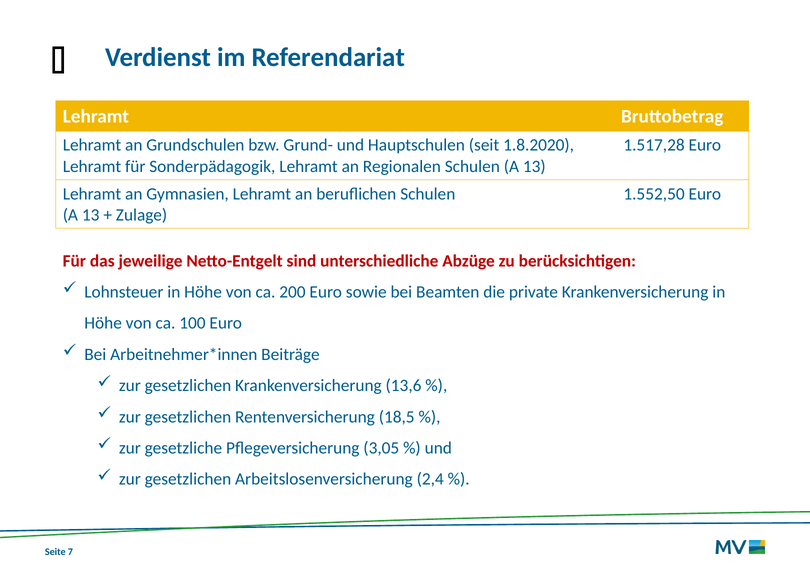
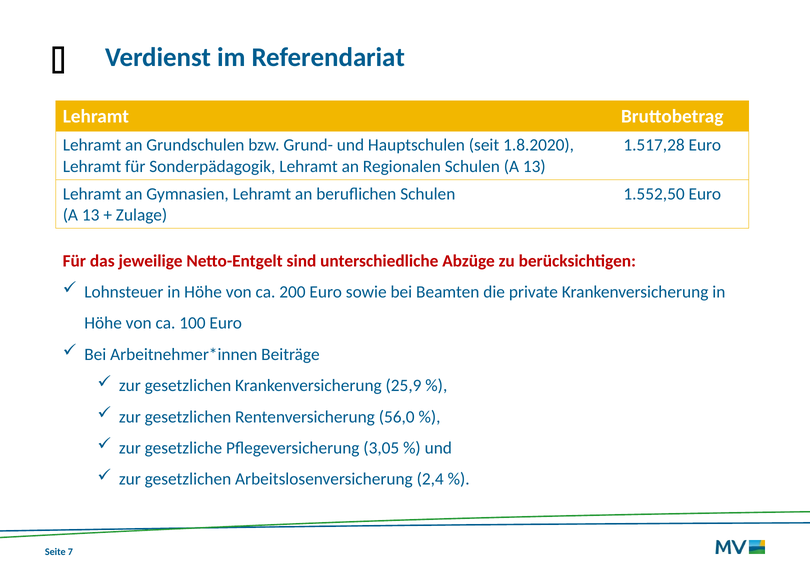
13,6: 13,6 -> 25,9 (404, 385)
18,5: 18,5 -> 56,0 (397, 417)
